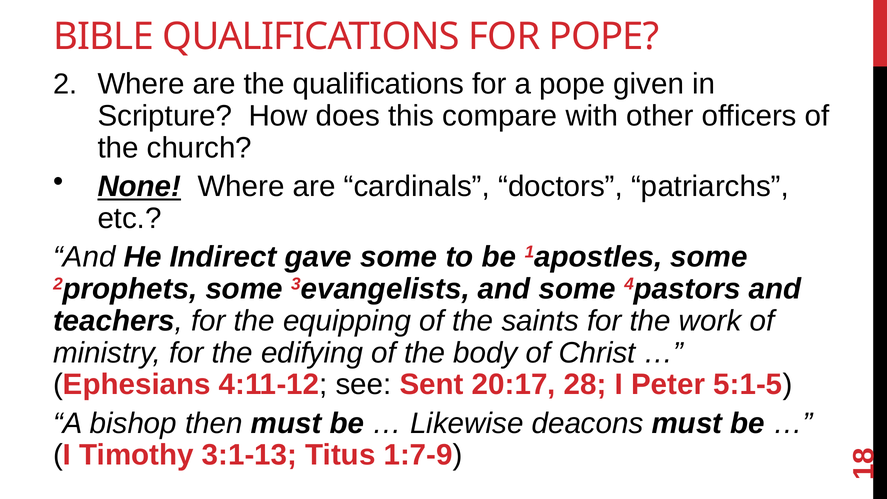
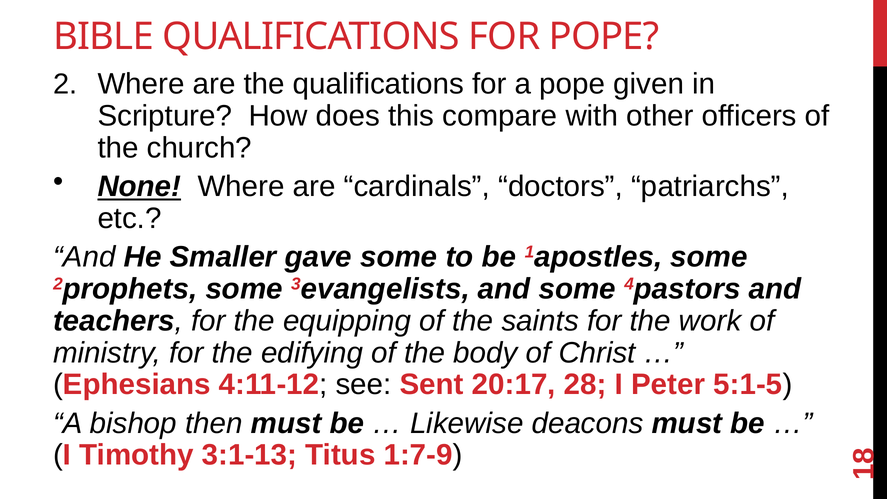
Indirect: Indirect -> Smaller (223, 257)
